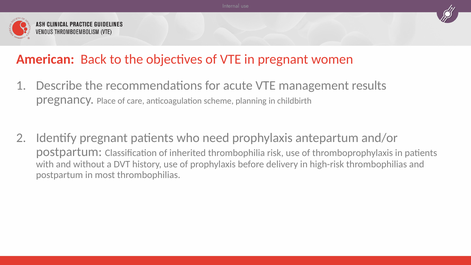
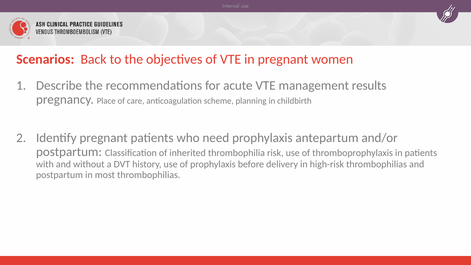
American: American -> Scenarios (45, 59)
